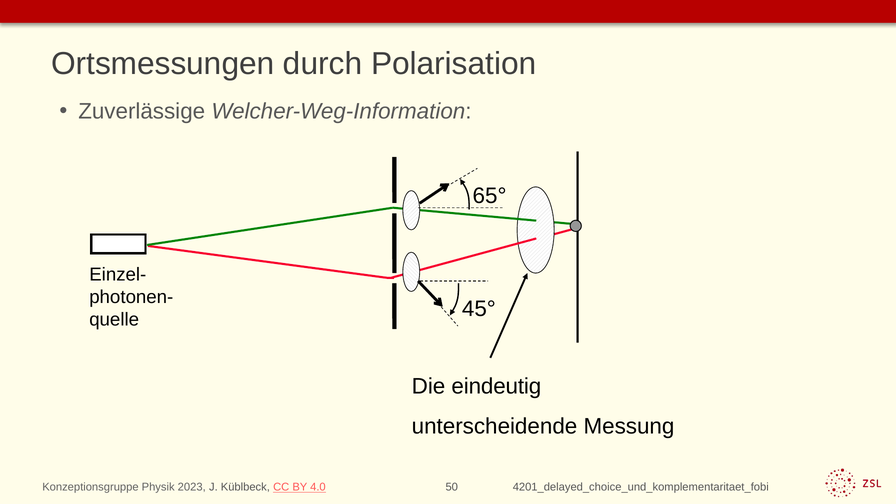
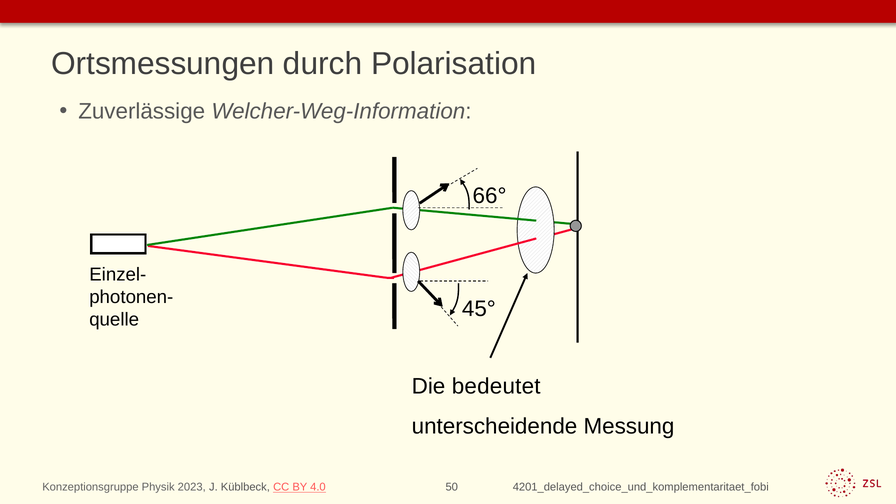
65°: 65° -> 66° (490, 196)
eindeutig: eindeutig -> bedeutet (496, 386)
